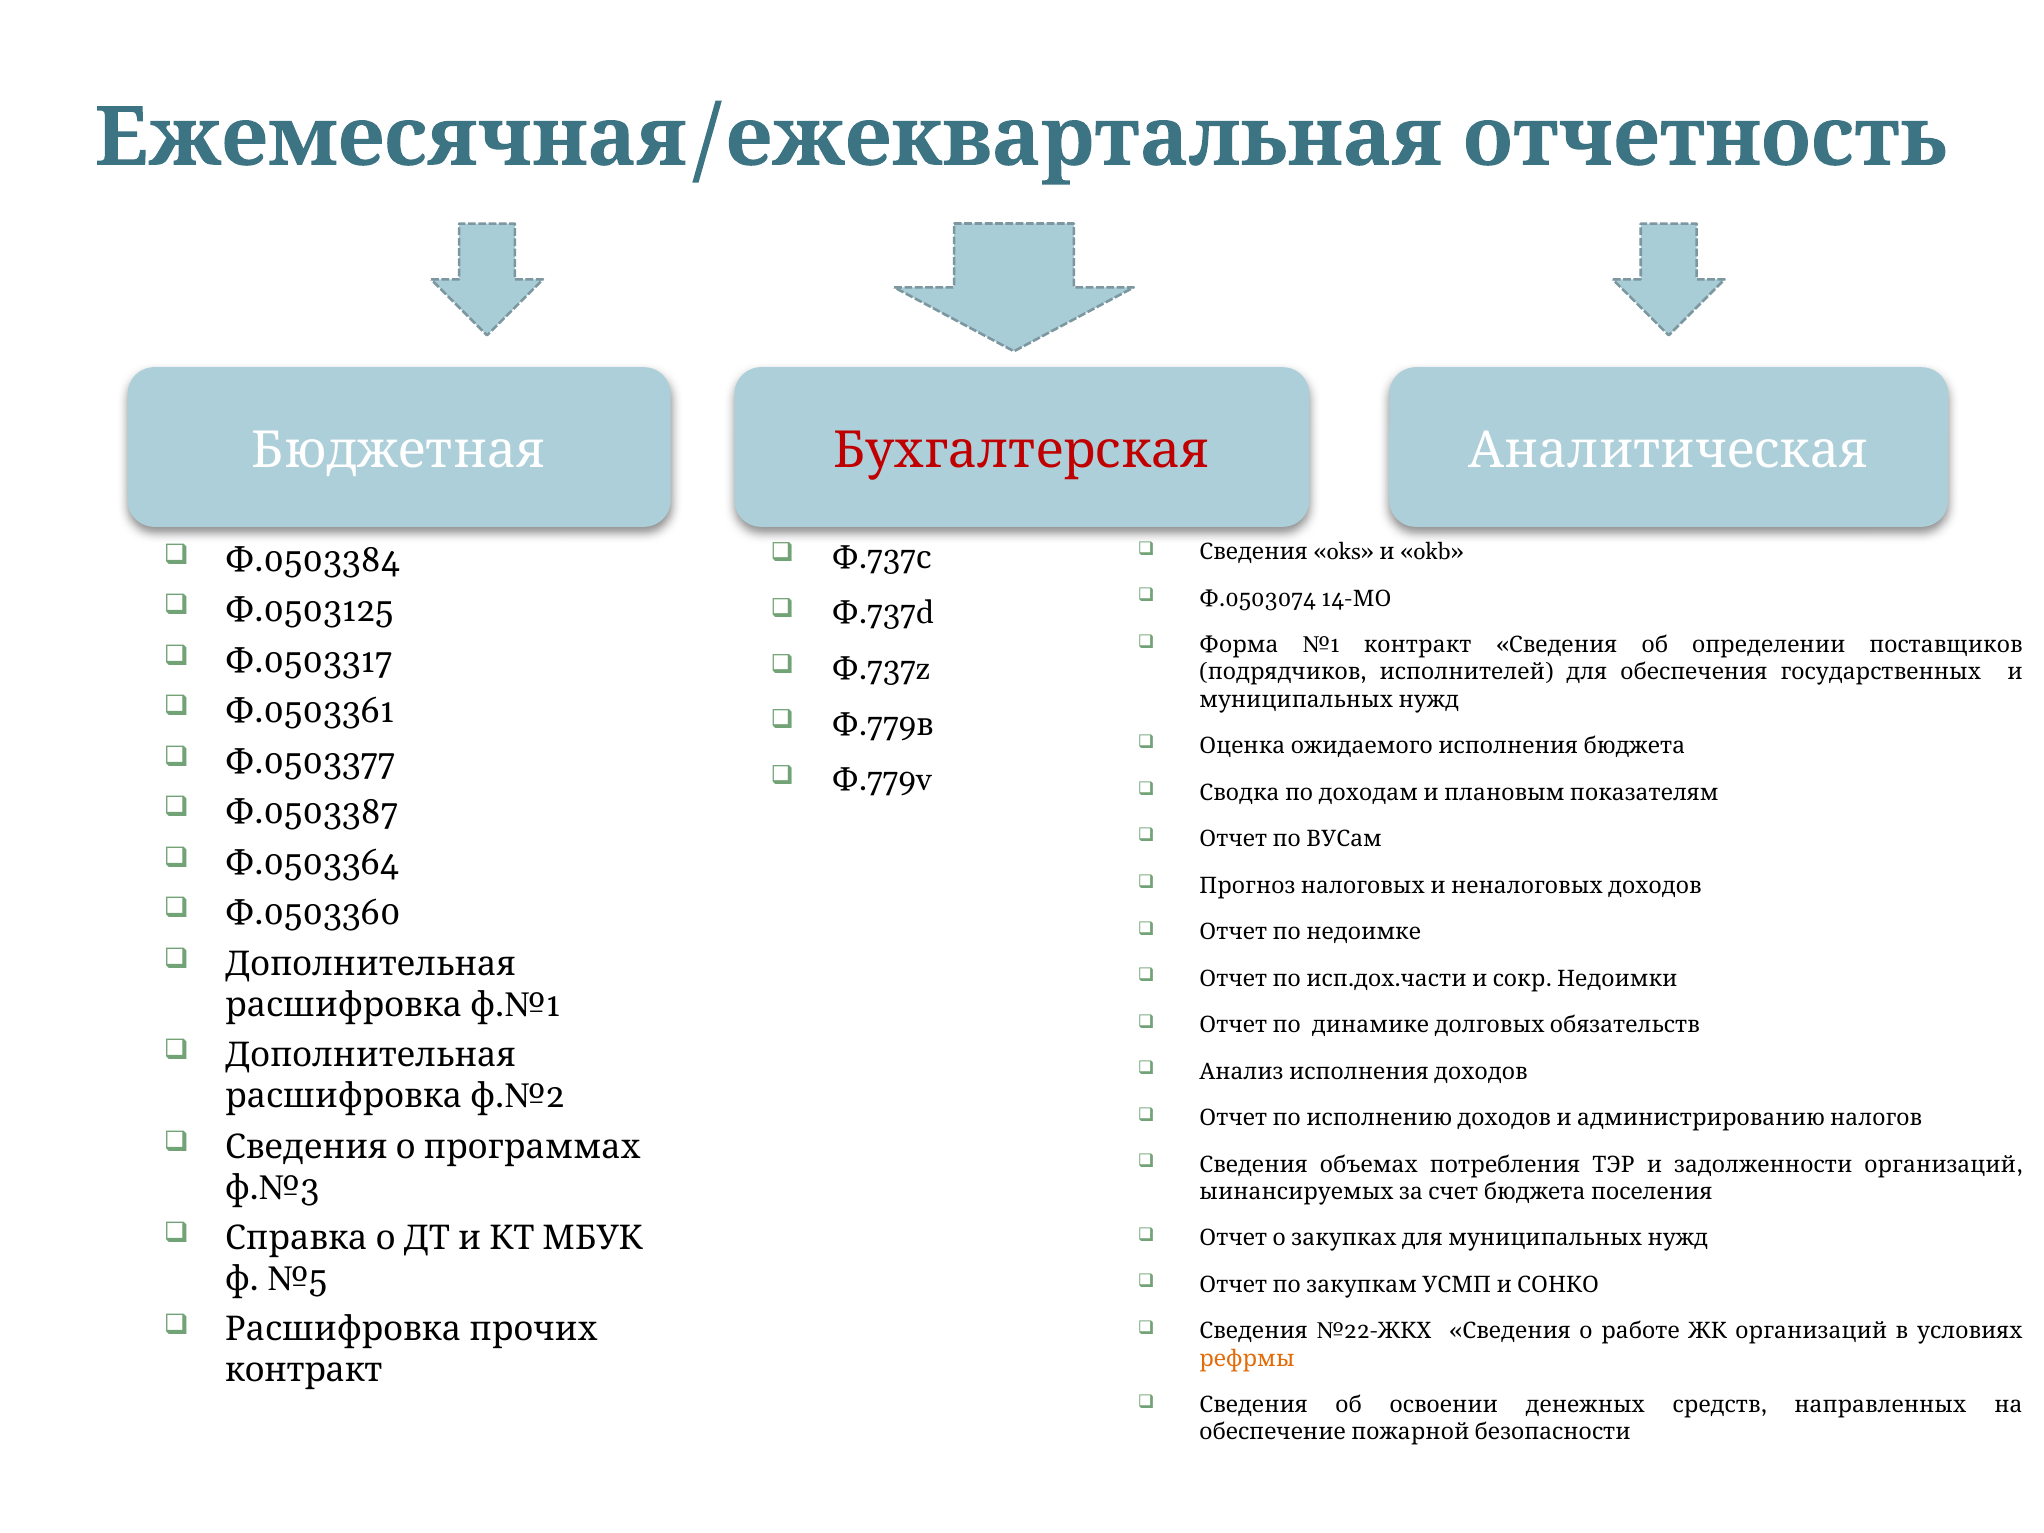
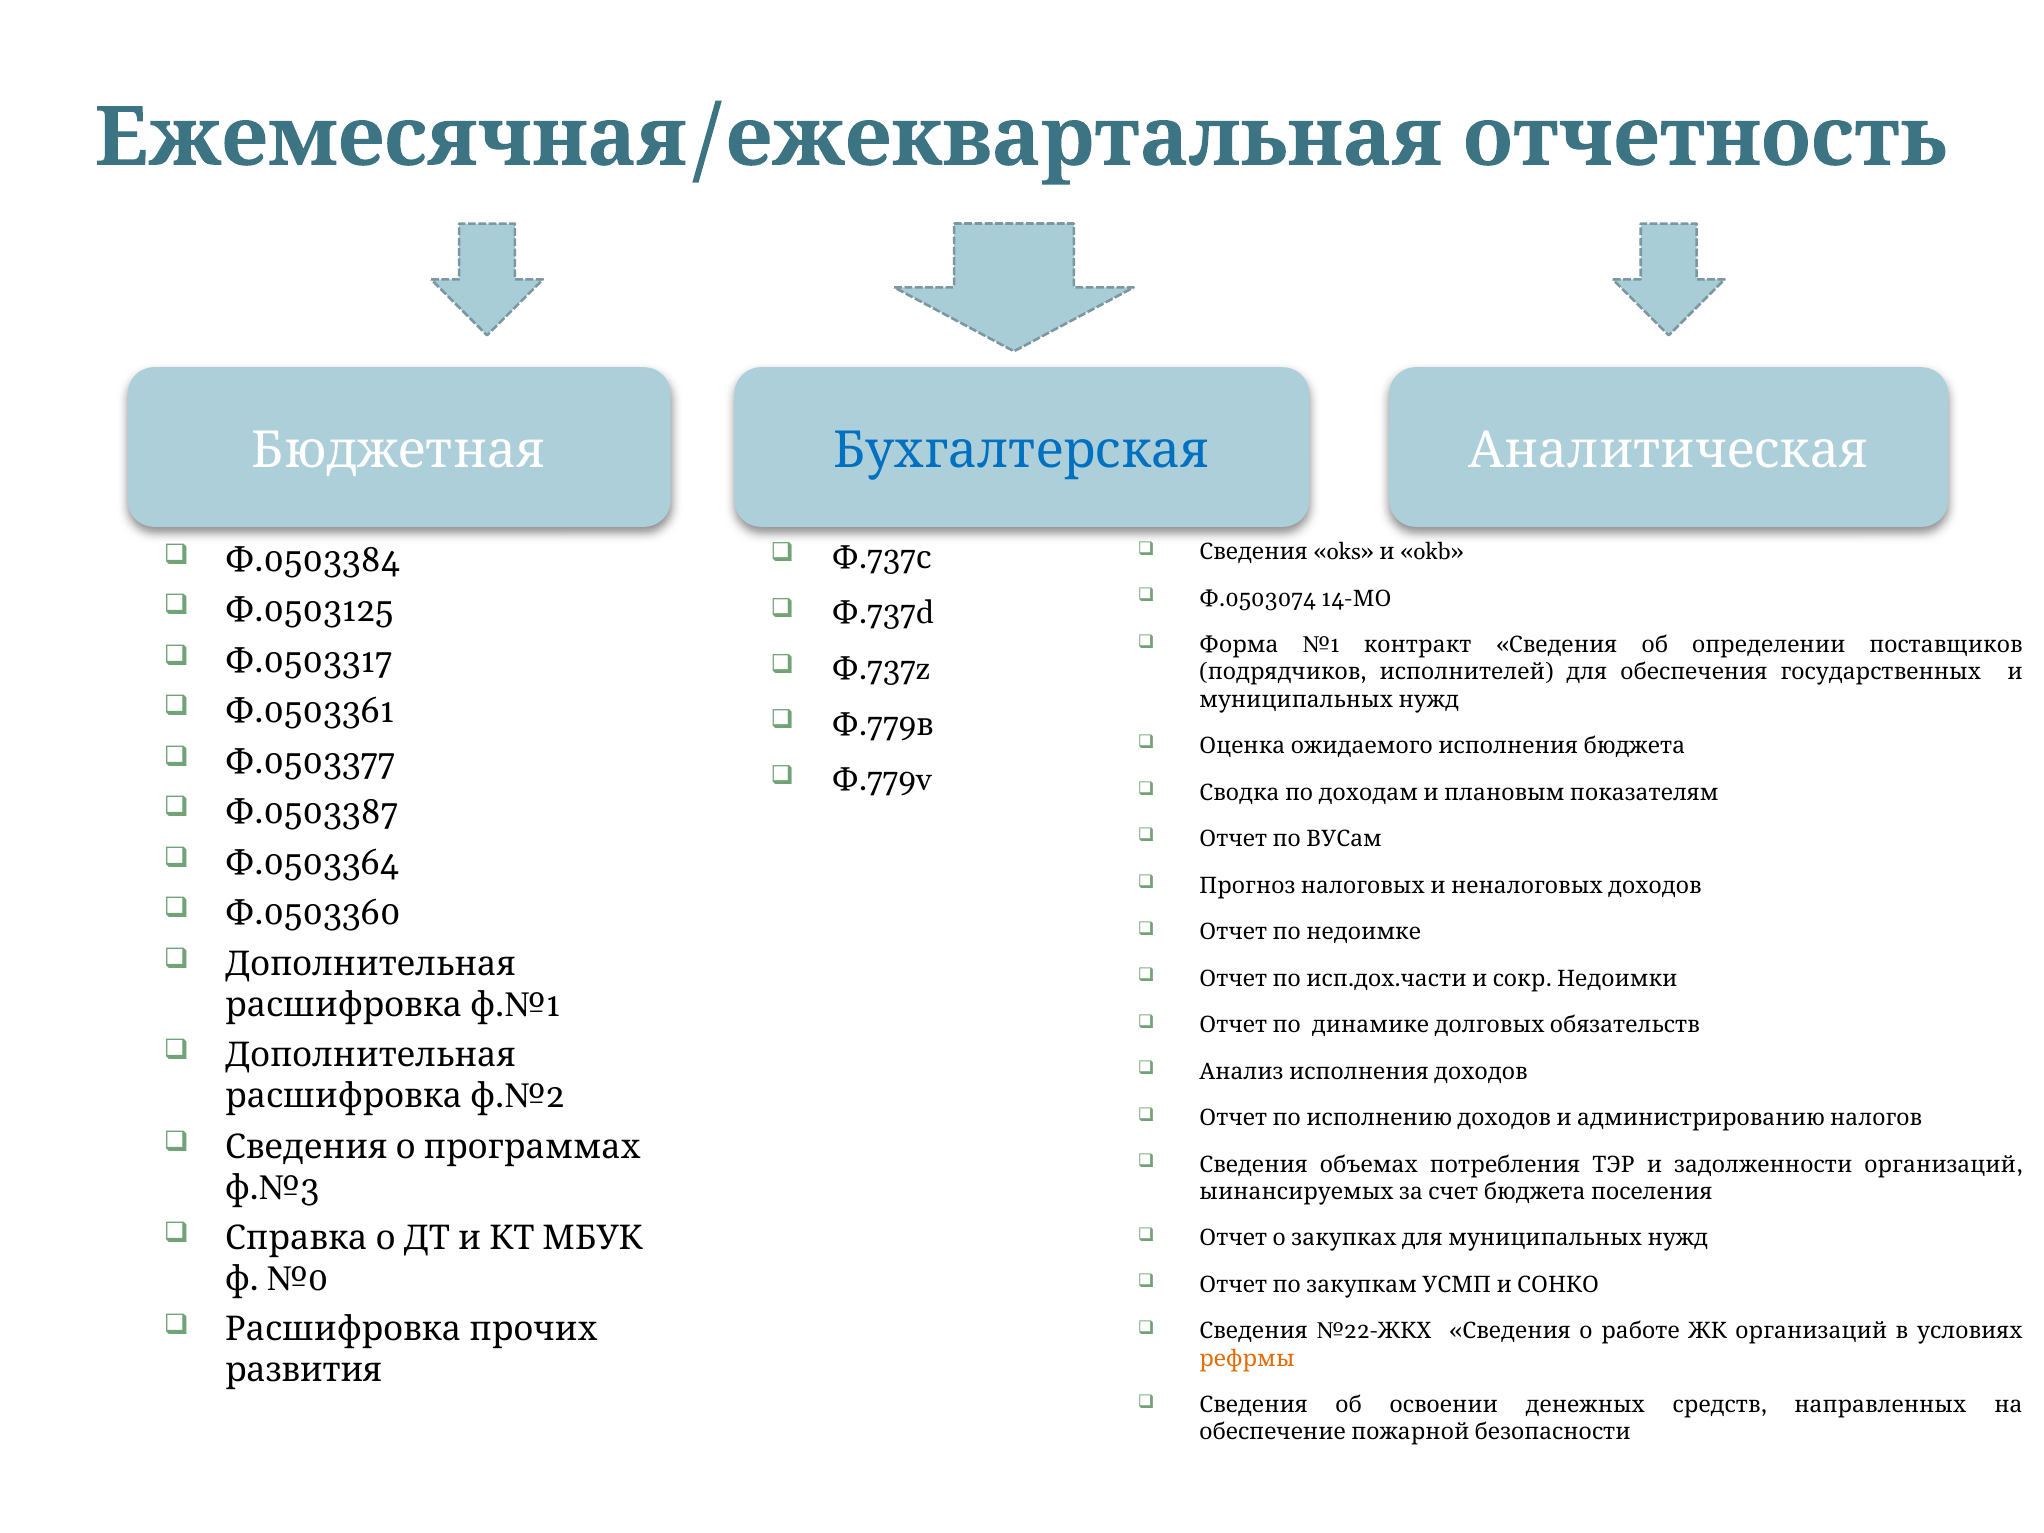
Бухгалтерская colour: red -> blue (1021, 451)
№5: №5 -> №0 (298, 1279)
контракт: контракт -> развития (304, 1371)
